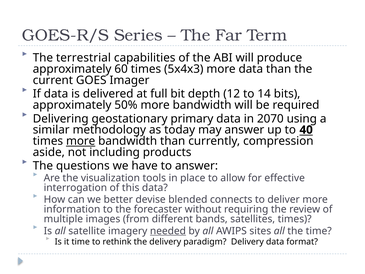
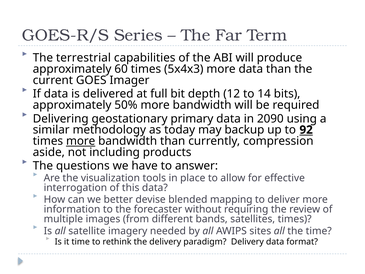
2070: 2070 -> 2090 (270, 119)
may answer: answer -> backup (244, 130)
40: 40 -> 92 (306, 130)
connects: connects -> mapping (231, 199)
needed underline: present -> none (168, 231)
